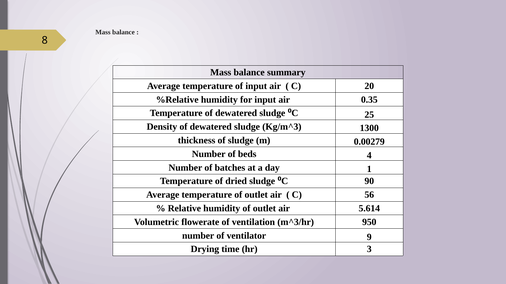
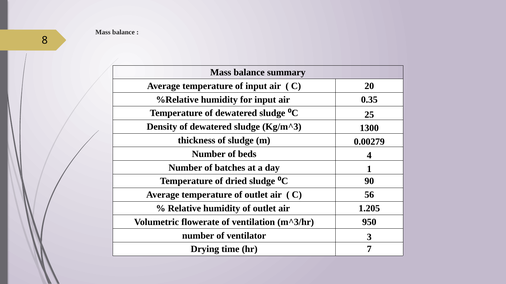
5.614: 5.614 -> 1.205 (369, 209)
9: 9 -> 3 (369, 237)
3: 3 -> 7 (369, 250)
